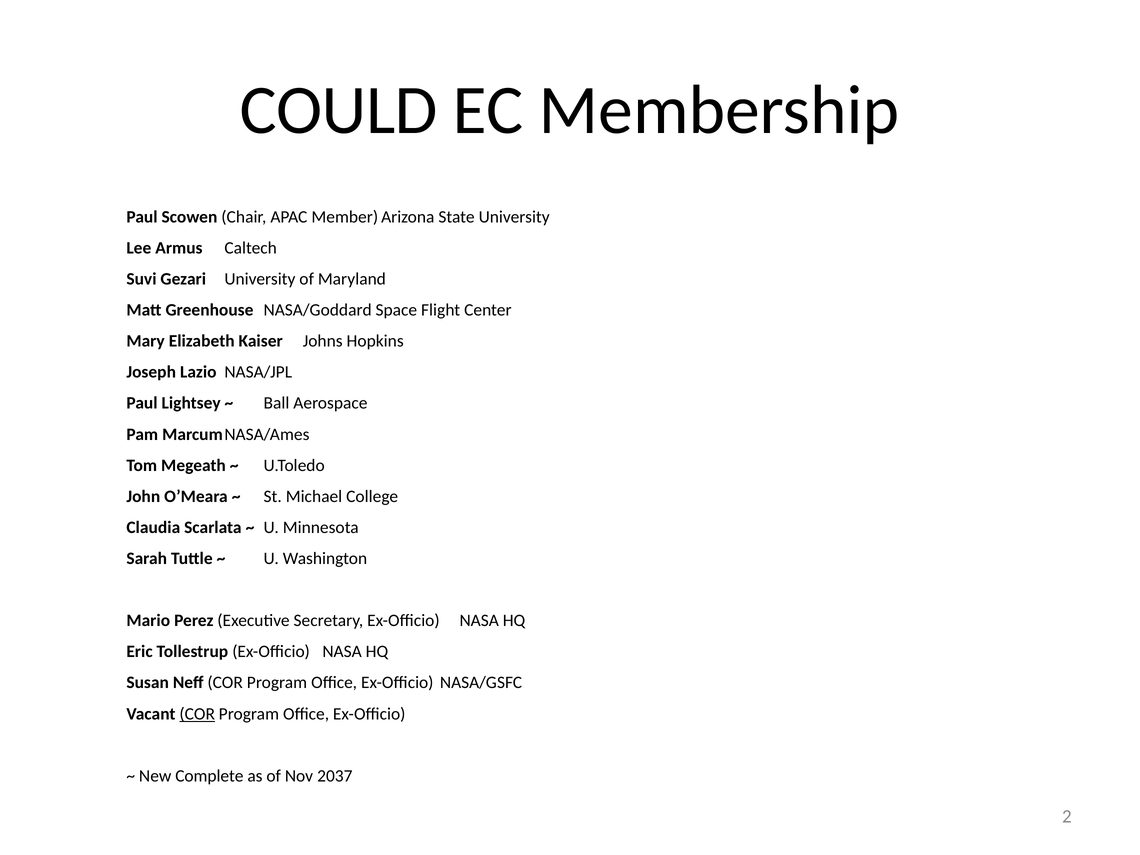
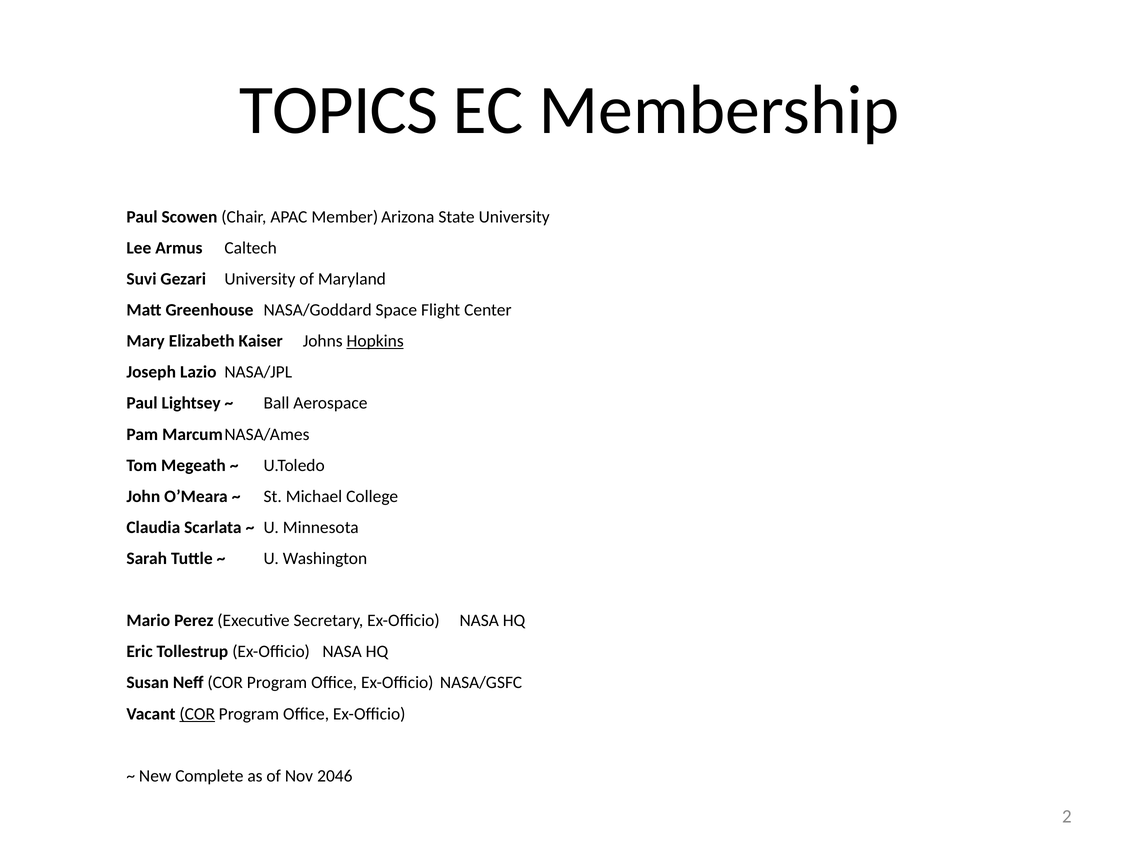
COULD: COULD -> TOPICS (339, 110)
Hopkins underline: none -> present (375, 341)
2037: 2037 -> 2046 (335, 776)
